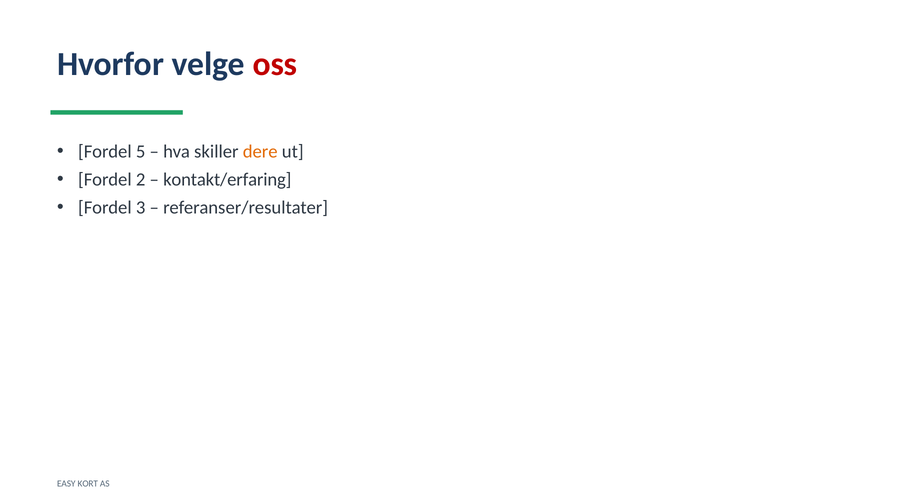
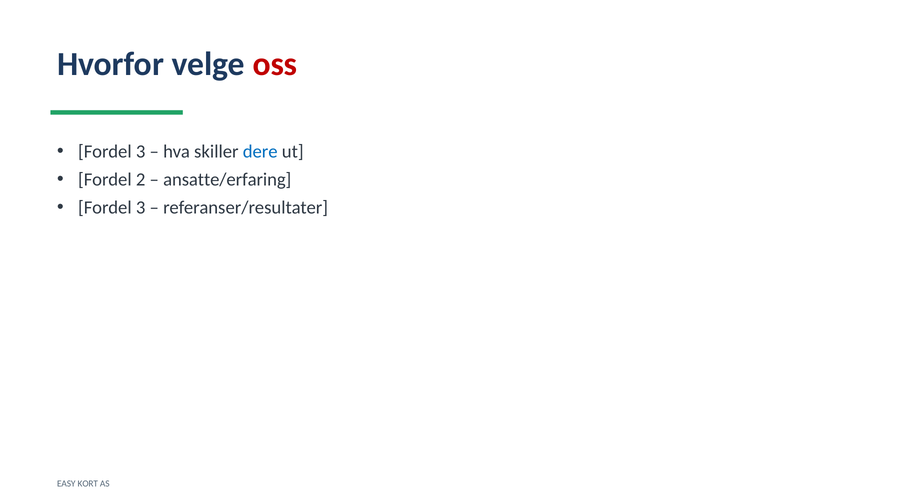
5: 5 -> 3 (141, 152)
dere colour: orange -> blue (260, 152)
kontakt/erfaring: kontakt/erfaring -> ansatte/erfaring (227, 180)
